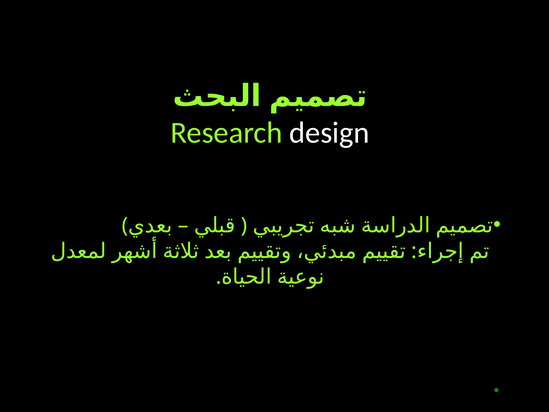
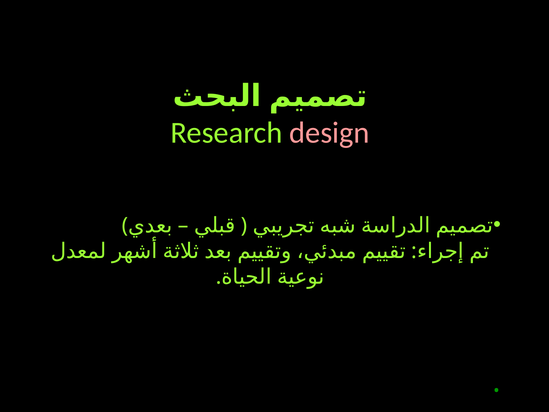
design colour: white -> pink (329, 133)
